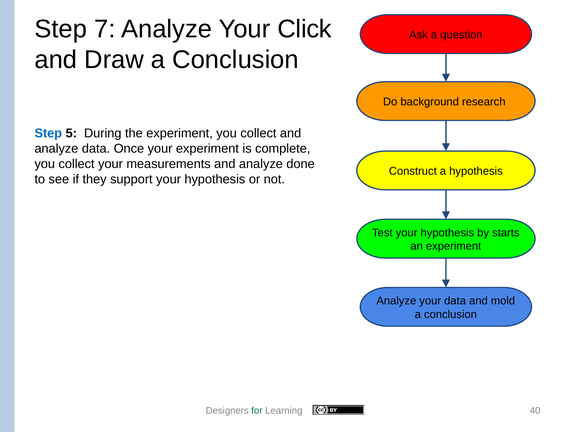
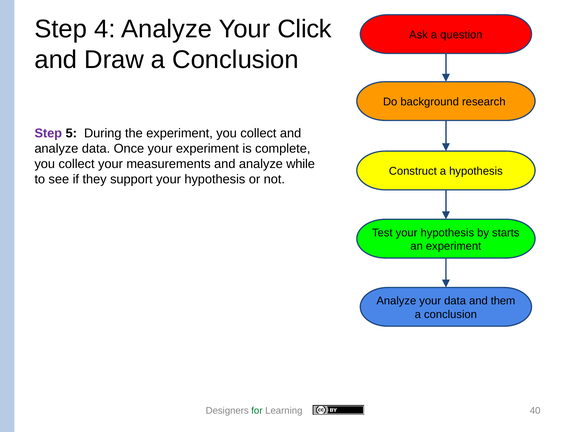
7: 7 -> 4 (105, 29)
Step colour: blue -> purple (48, 133)
done: done -> while (301, 164)
mold: mold -> them (503, 300)
